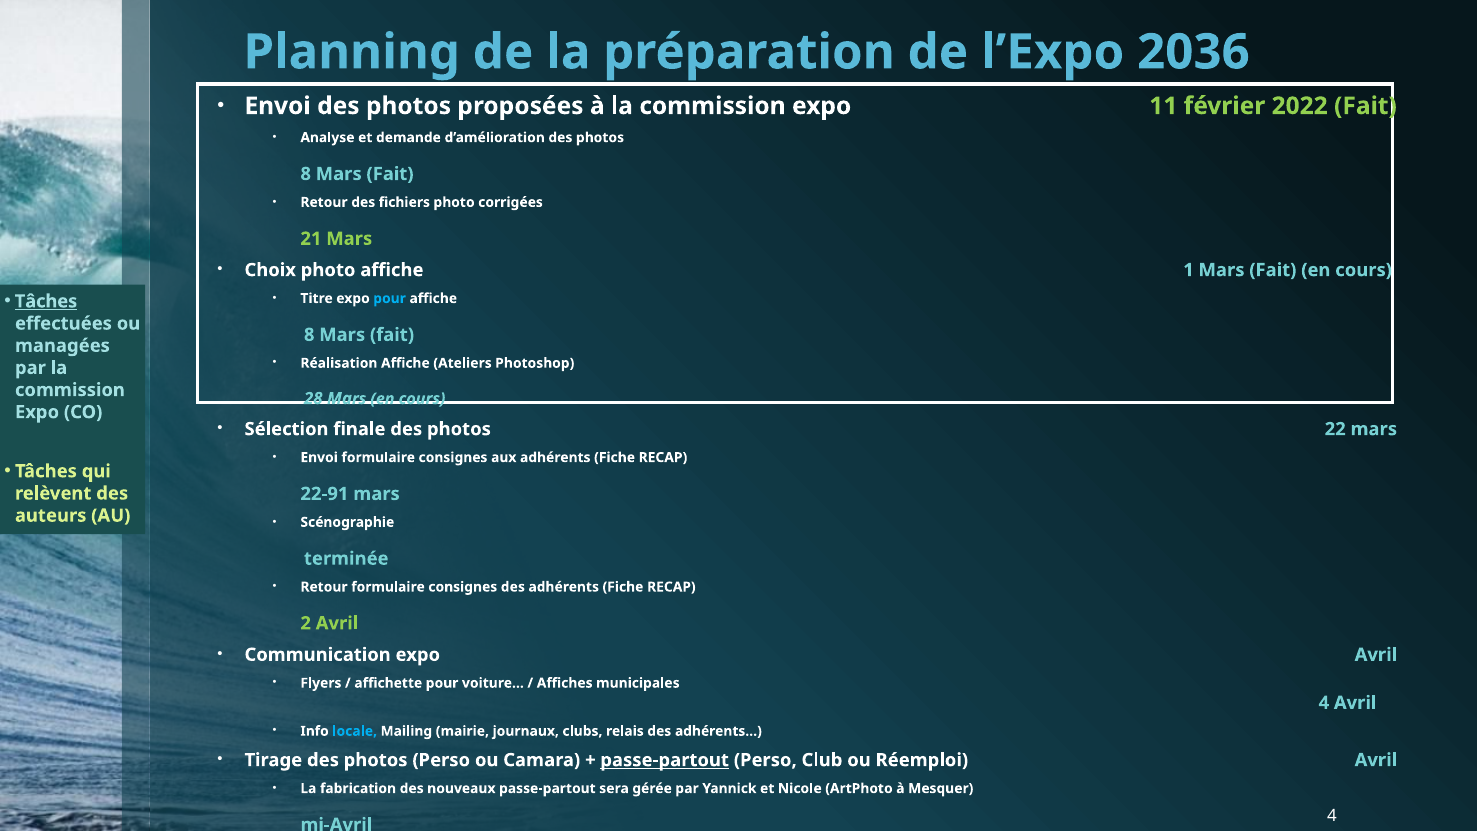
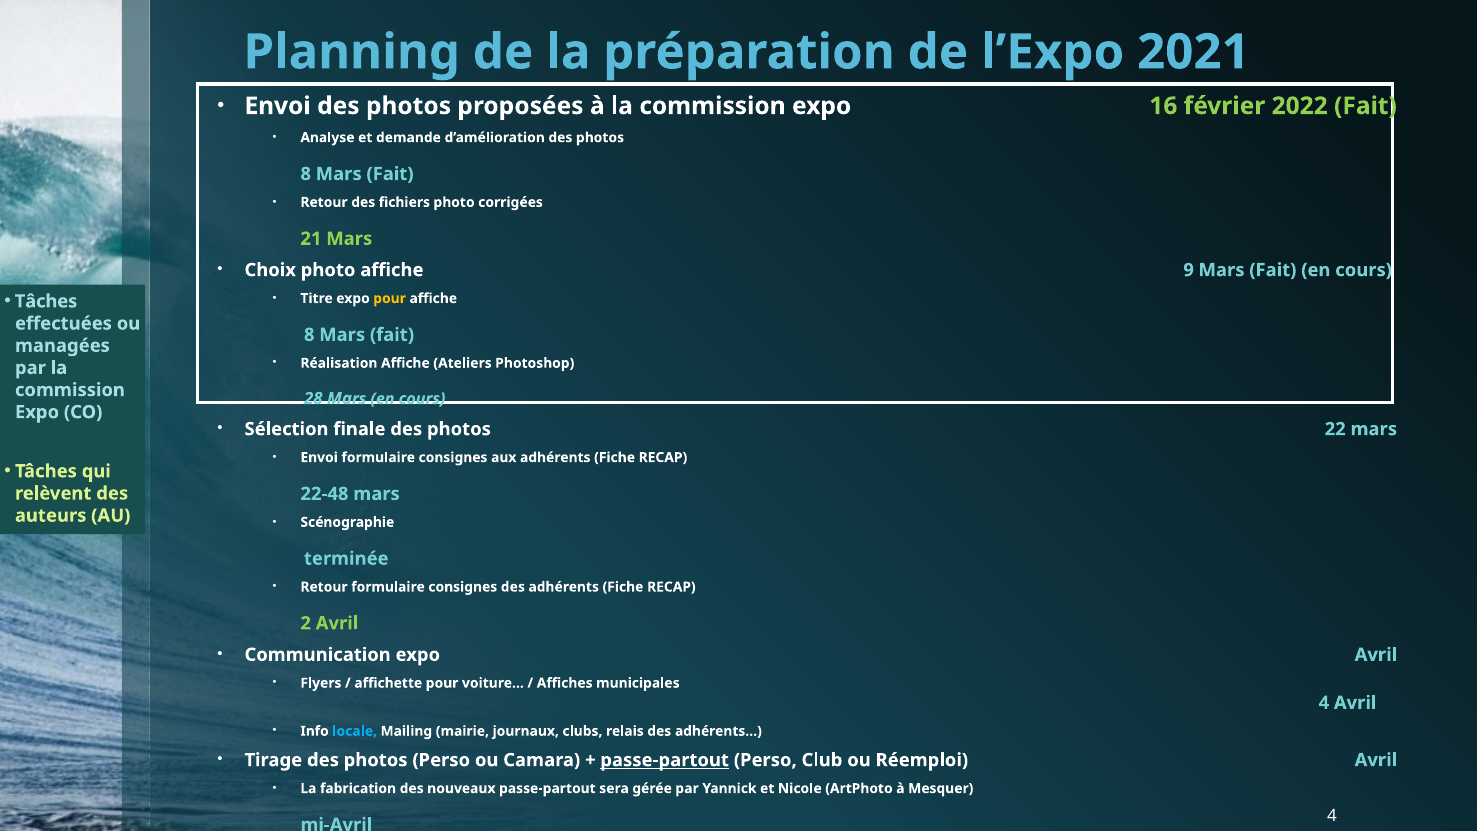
2036: 2036 -> 2021 (1193, 52)
expo 11: 11 -> 16 (1163, 106)
affiche 1: 1 -> 9 (1189, 270)
Tâches underline: present -> none (46, 301)
pour colour: light blue -> yellow (390, 298)
22-91: 22-91 -> 22-48 (324, 494)
